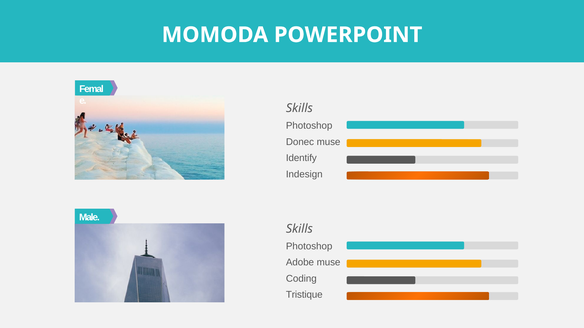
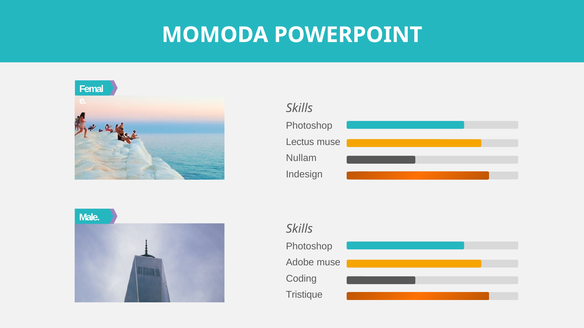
Donec: Donec -> Lectus (300, 142)
Identify: Identify -> Nullam (301, 158)
